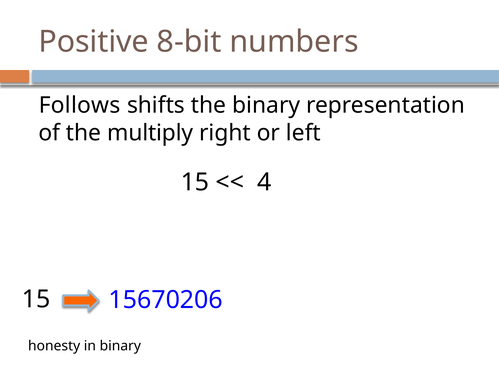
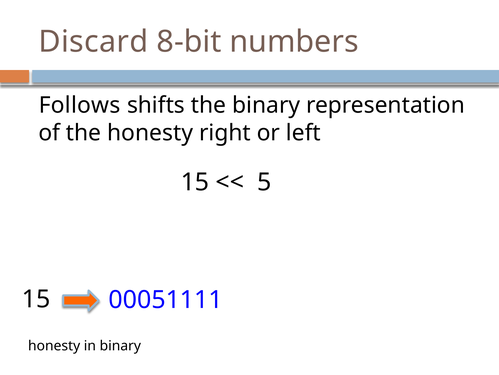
Positive: Positive -> Discard (93, 42)
the multiply: multiply -> honesty (150, 133)
4: 4 -> 5 (264, 182)
15670206: 15670206 -> 00051111 (166, 299)
